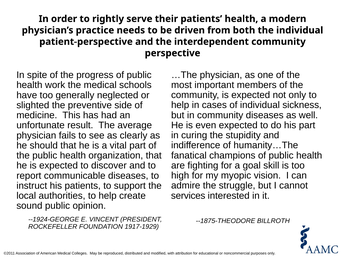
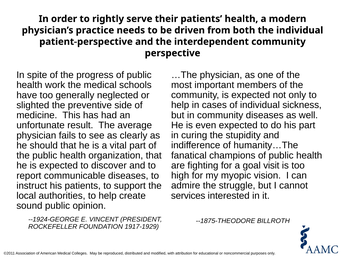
skill: skill -> visit (271, 166)
